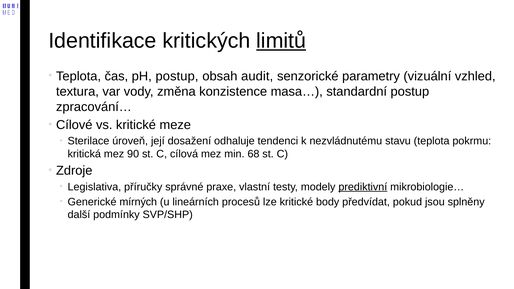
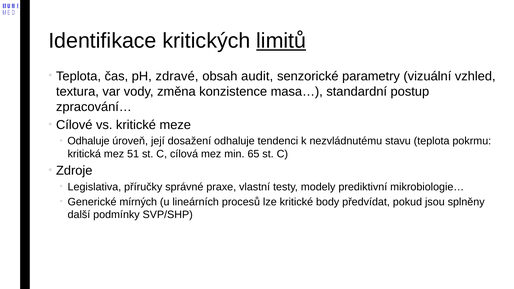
pH postup: postup -> zdravé (177, 76)
Sterilace: Sterilace -> Odhaluje (89, 141)
90: 90 -> 51 (133, 154)
68: 68 -> 65 (253, 154)
prediktivní underline: present -> none (363, 187)
